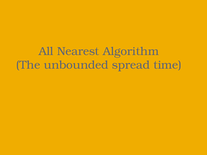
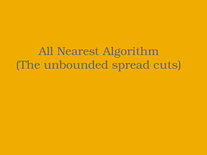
time: time -> cuts (167, 65)
